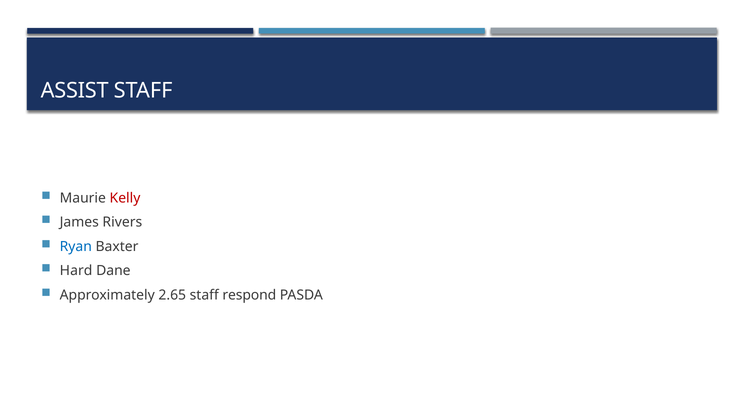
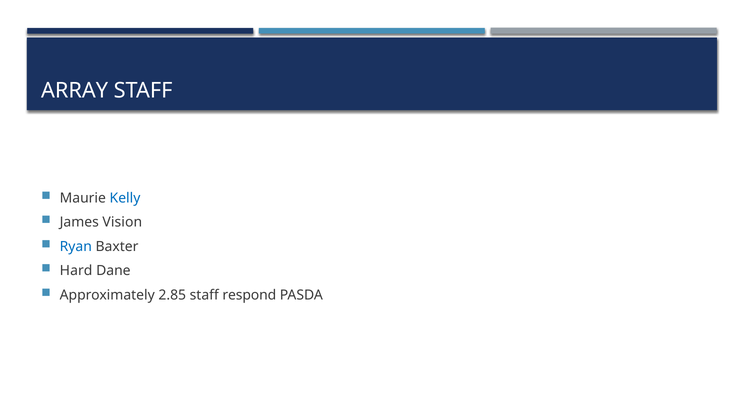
ASSIST: ASSIST -> ARRAY (75, 90)
Kelly colour: red -> blue (125, 198)
Rivers: Rivers -> Vision (122, 222)
2.65: 2.65 -> 2.85 (172, 295)
